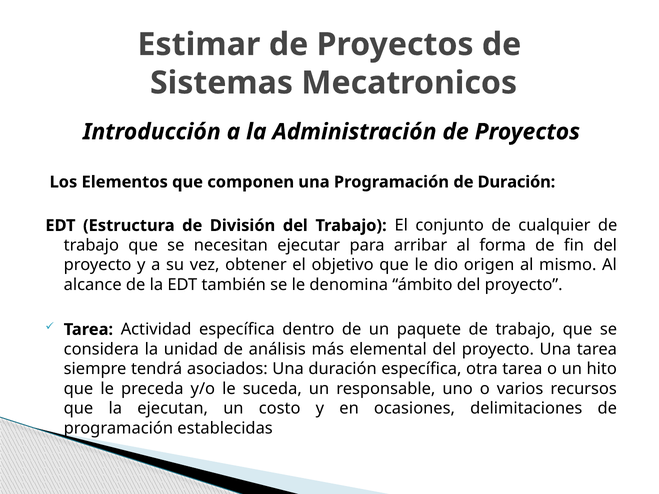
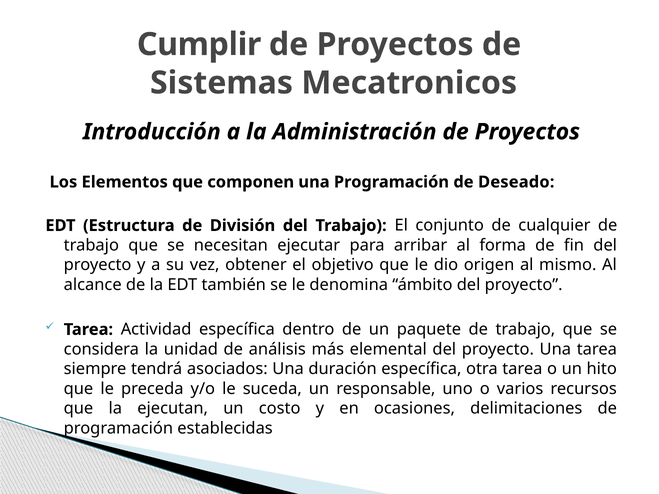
Estimar: Estimar -> Cumplir (199, 44)
de Duración: Duración -> Deseado (516, 182)
